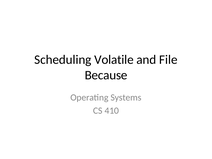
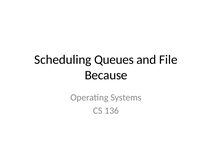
Volatile: Volatile -> Queues (114, 60)
410: 410 -> 136 (112, 111)
